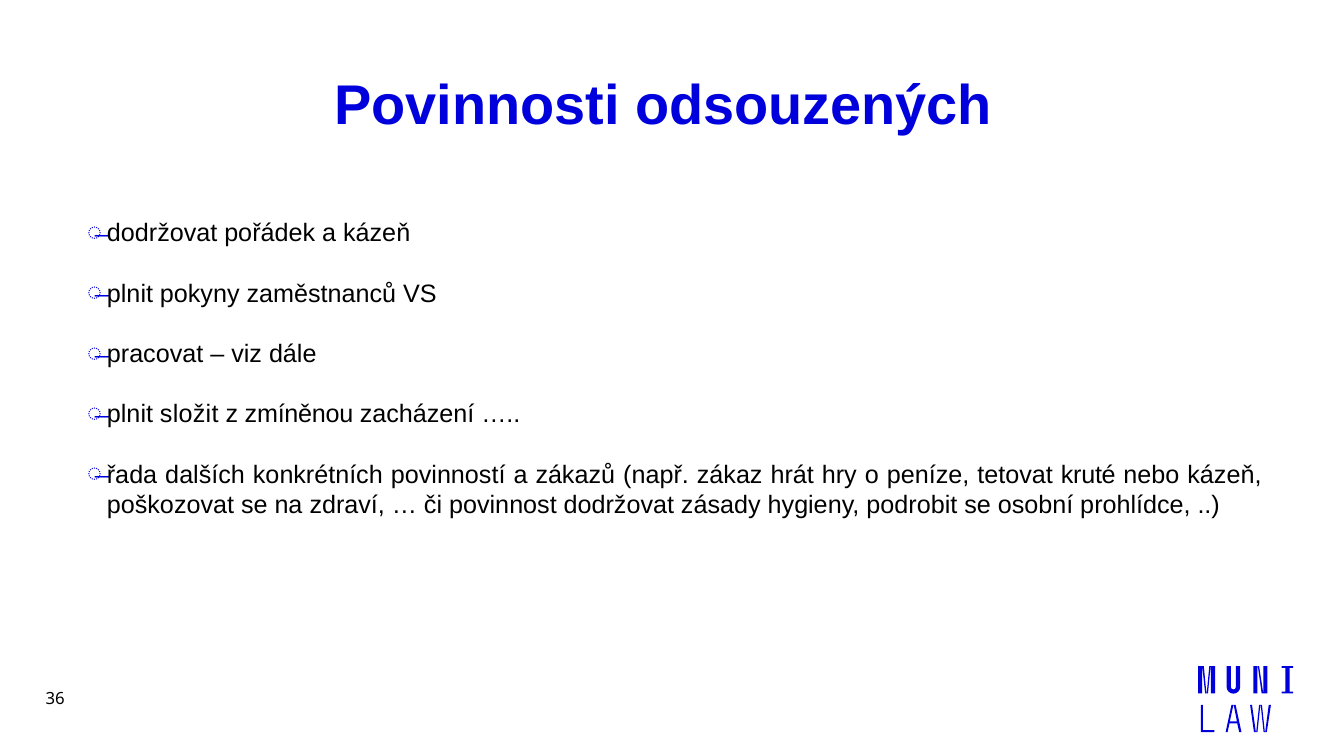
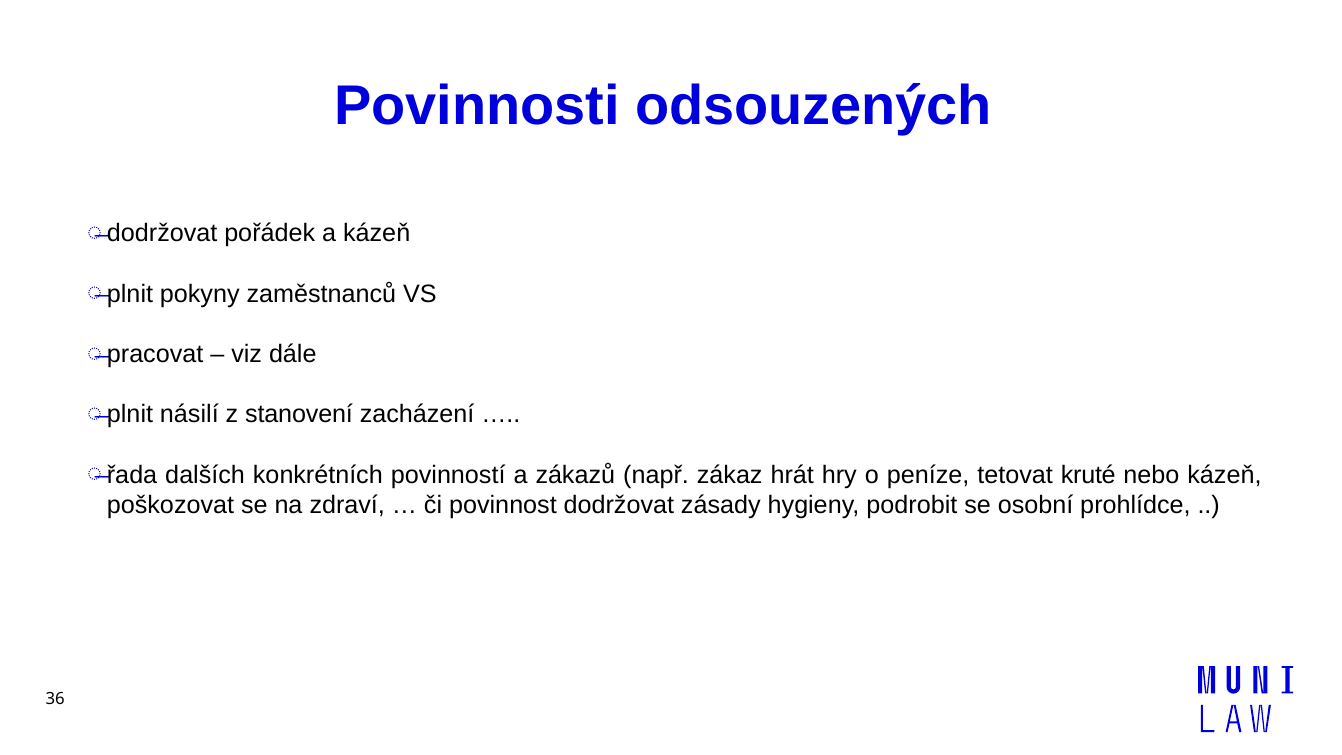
složit: složit -> násilí (189, 414)
zmíněnou: zmíněnou -> stanovení (299, 414)
